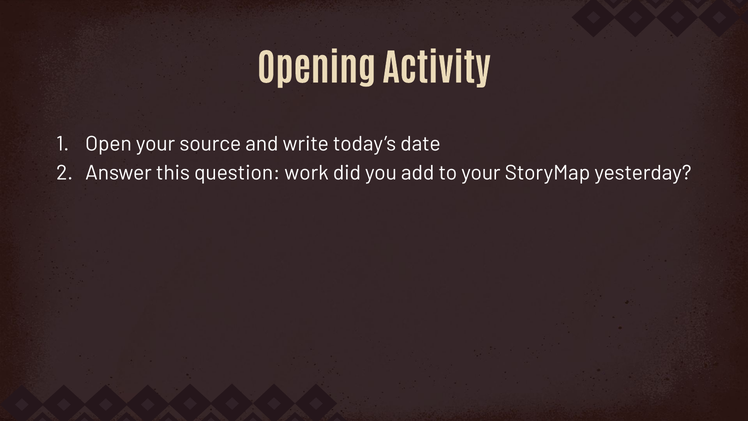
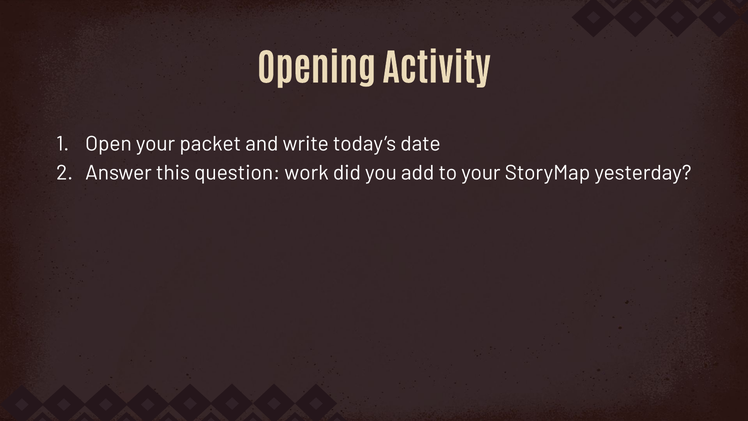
source: source -> packet (210, 144)
